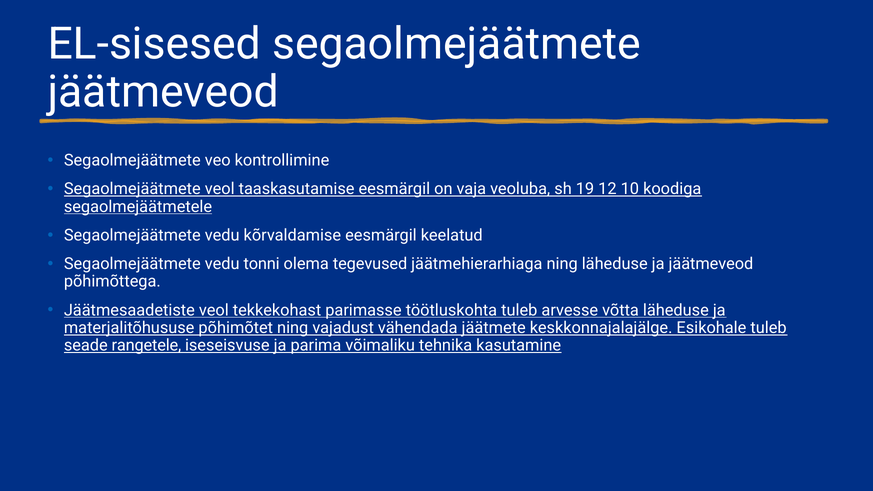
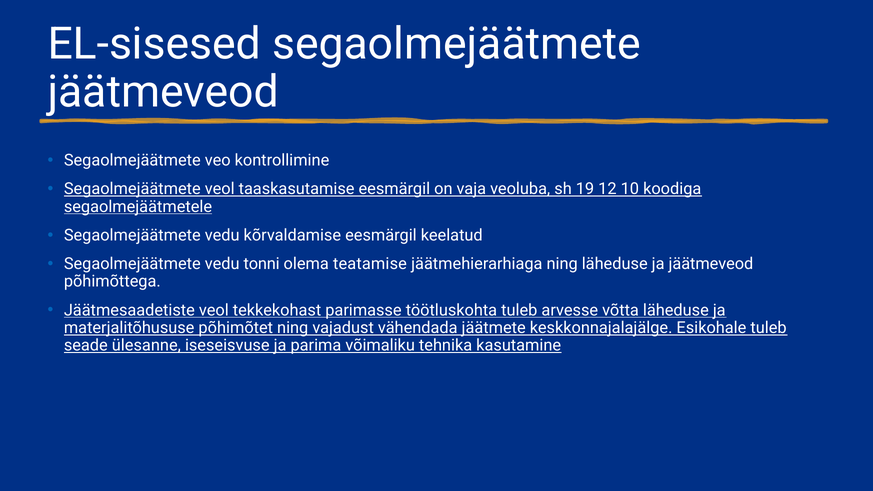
tegevused: tegevused -> teatamise (370, 264)
rangetele: rangetele -> ülesanne (146, 346)
